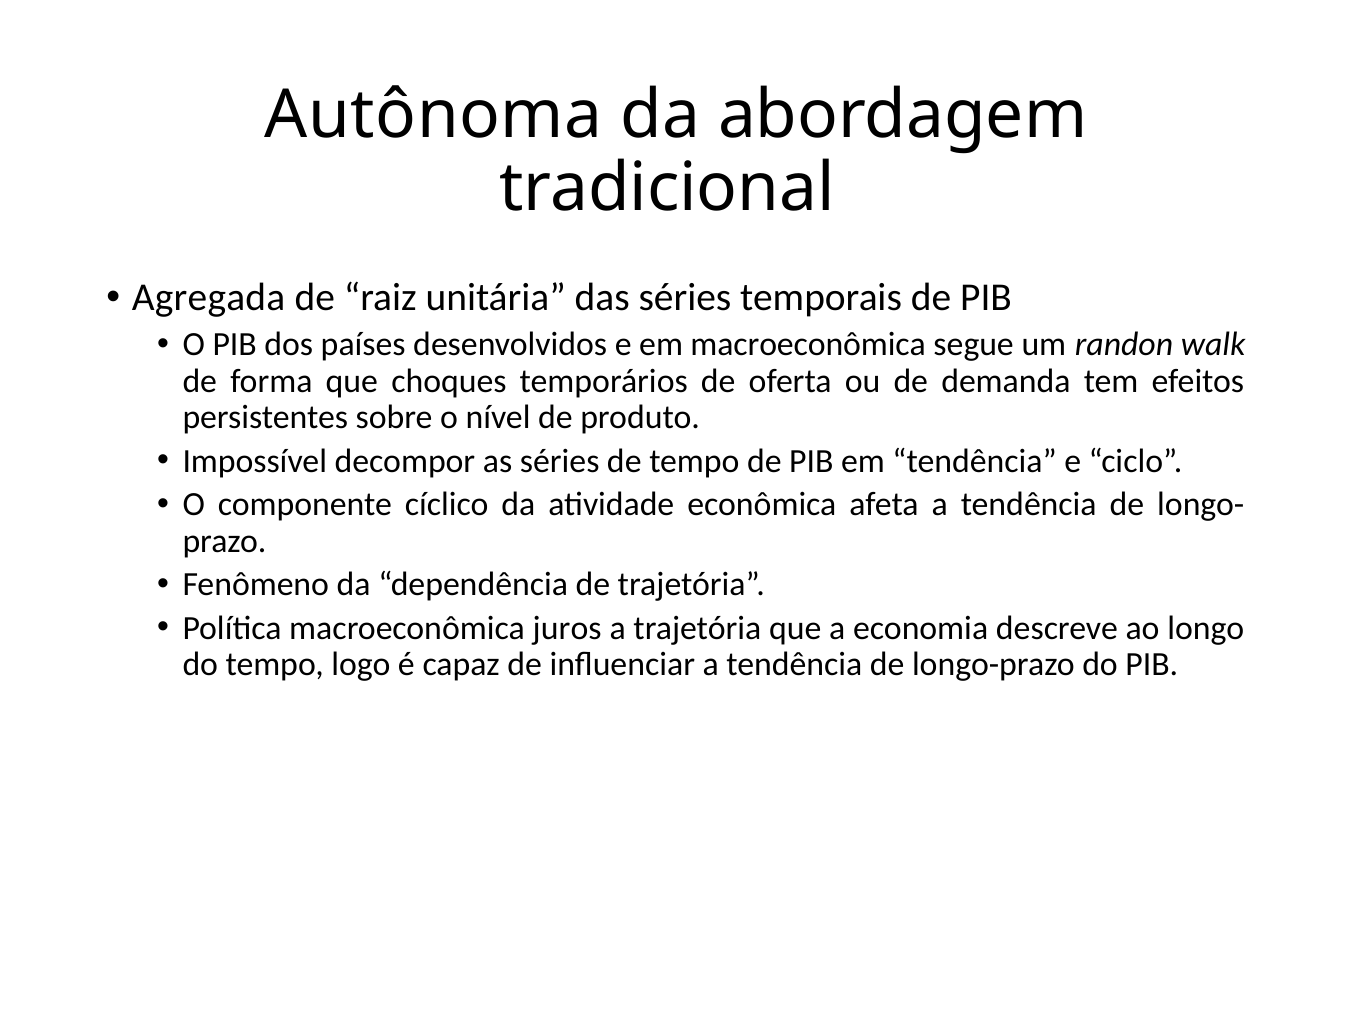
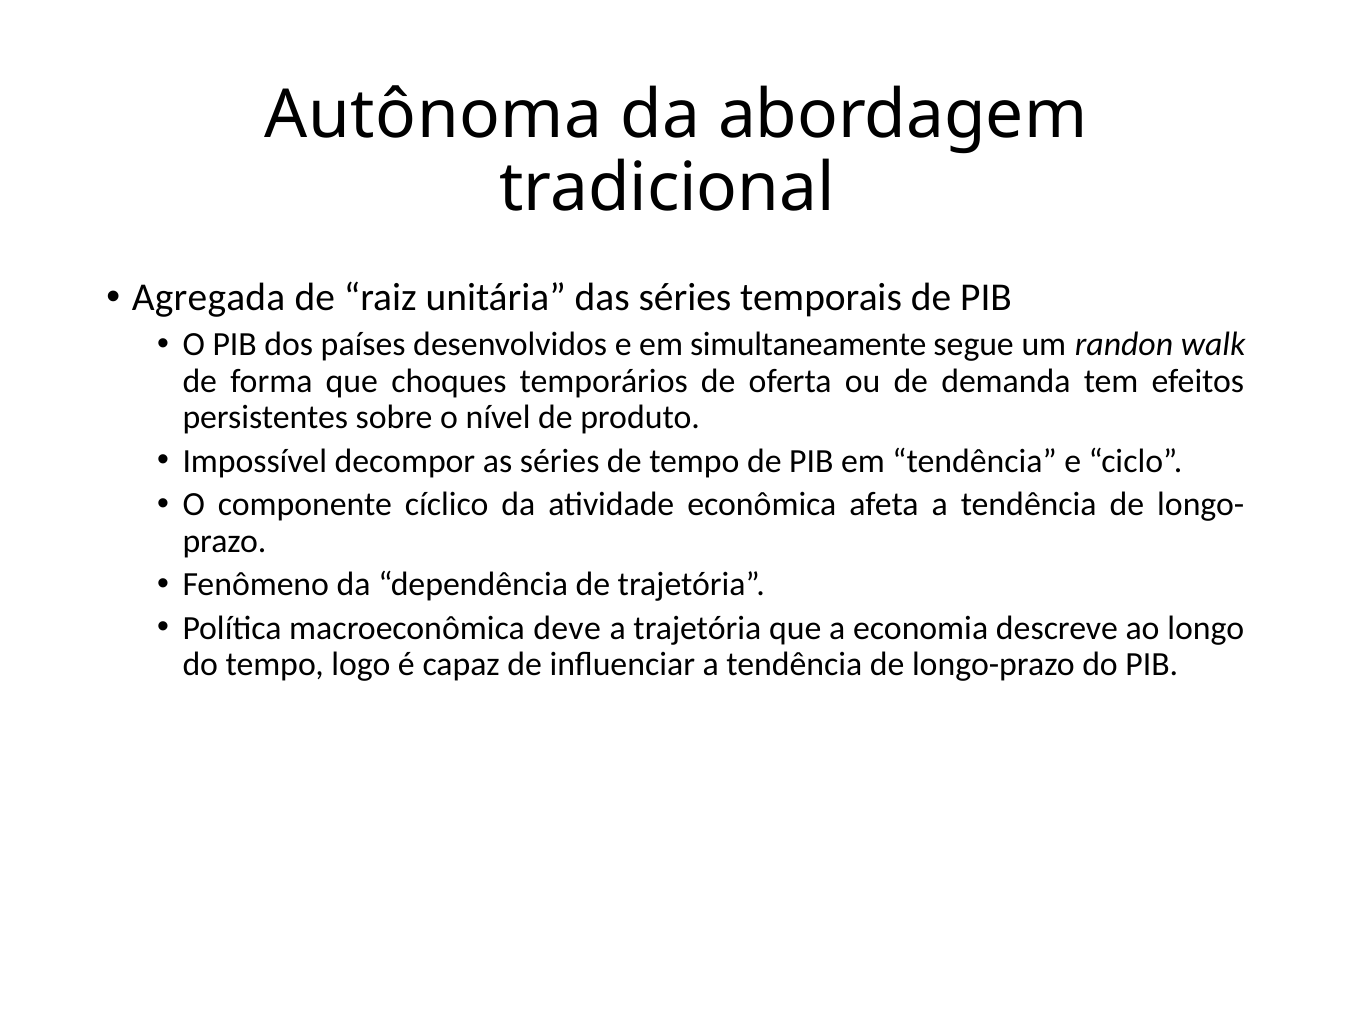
em macroeconômica: macroeconômica -> simultaneamente (808, 344)
juros: juros -> deve (567, 628)
